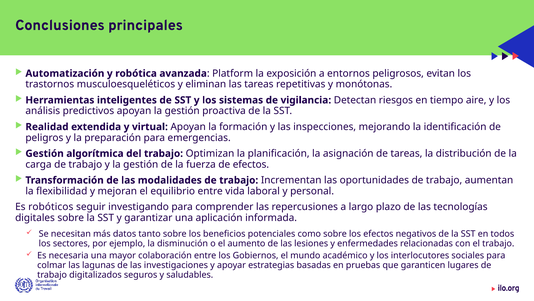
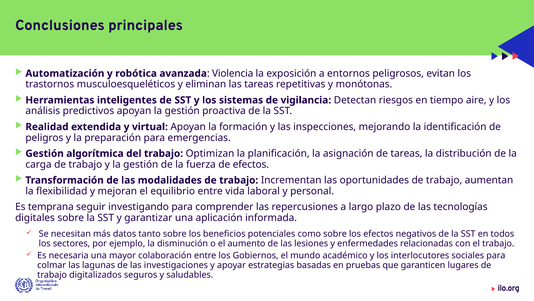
Platform: Platform -> Violencia (233, 73)
robóticos: robóticos -> temprana (51, 207)
